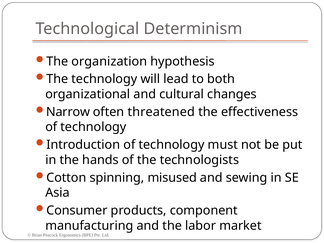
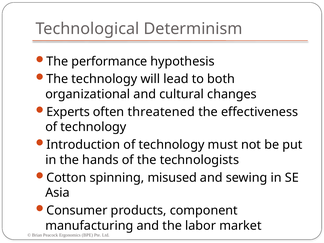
organization: organization -> performance (109, 61)
Narrow: Narrow -> Experts (68, 112)
